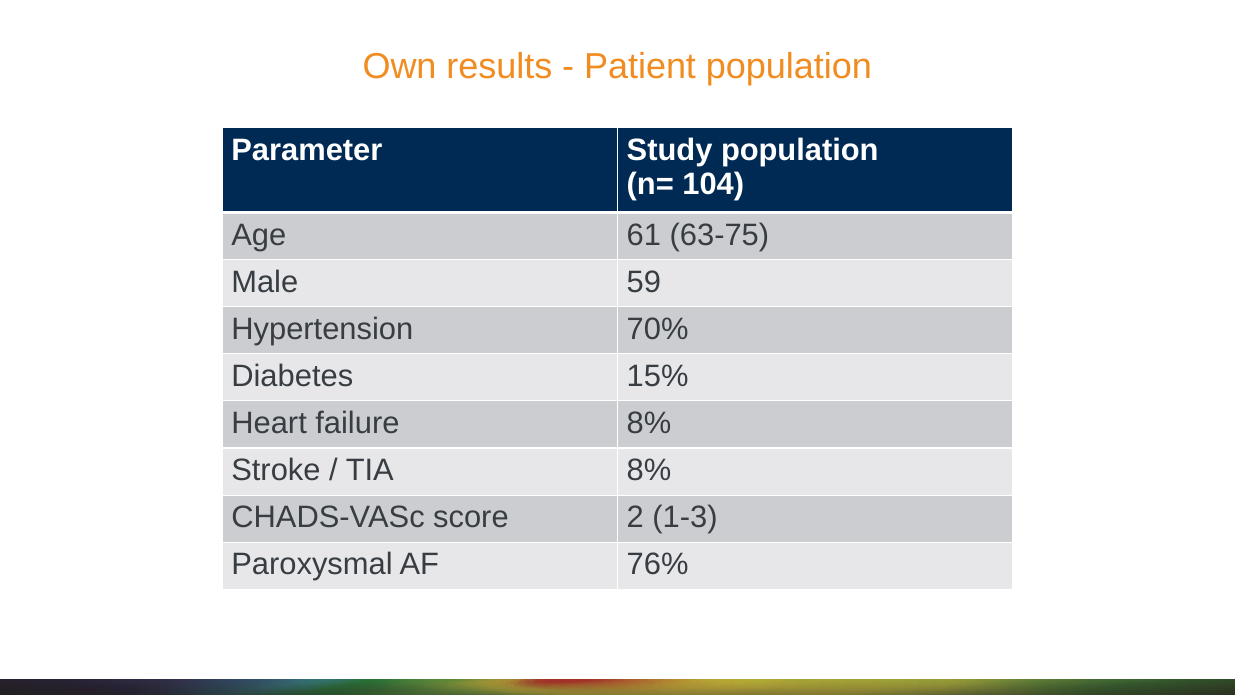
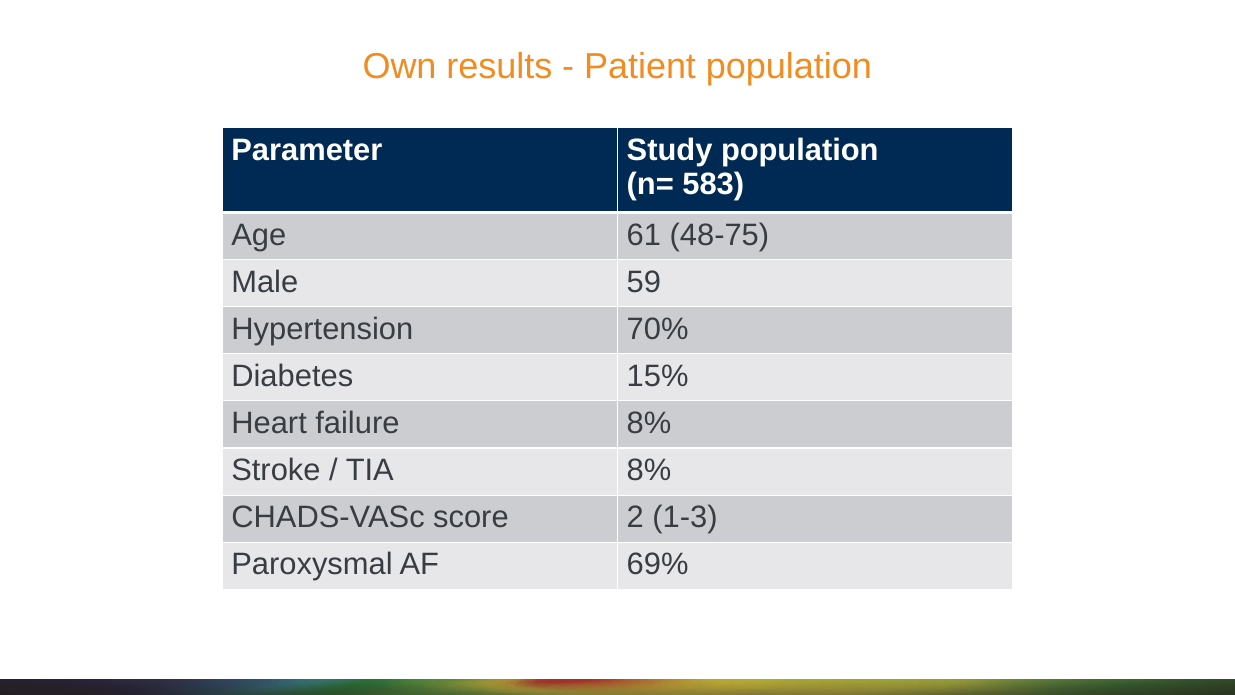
104: 104 -> 583 (713, 184)
63-75: 63-75 -> 48-75 (719, 235)
76%: 76% -> 69% (658, 564)
